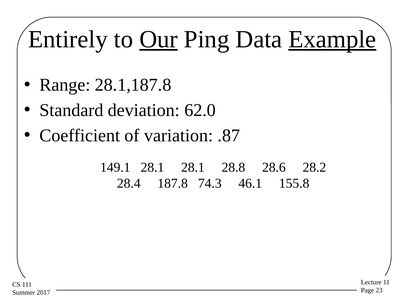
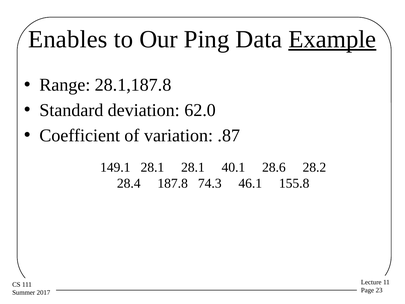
Entirely: Entirely -> Enables (68, 39)
Our underline: present -> none (159, 39)
28.8: 28.8 -> 40.1 (233, 167)
